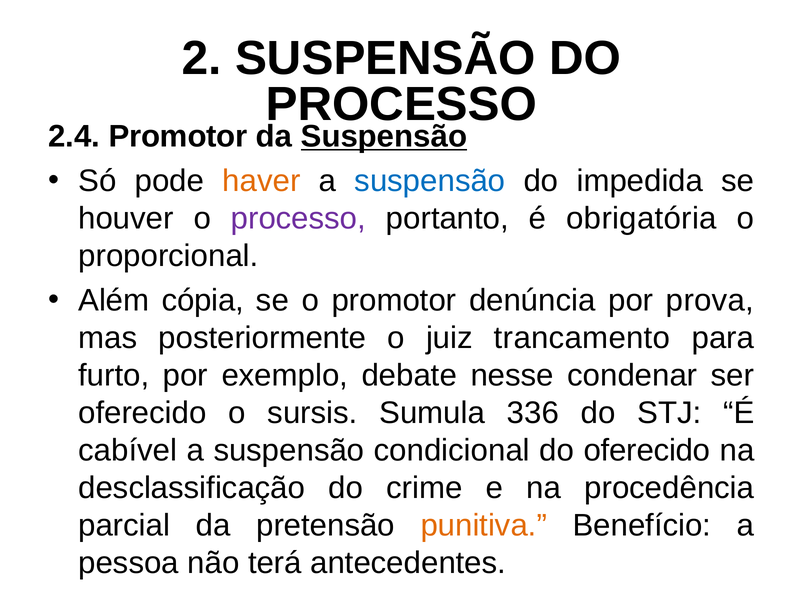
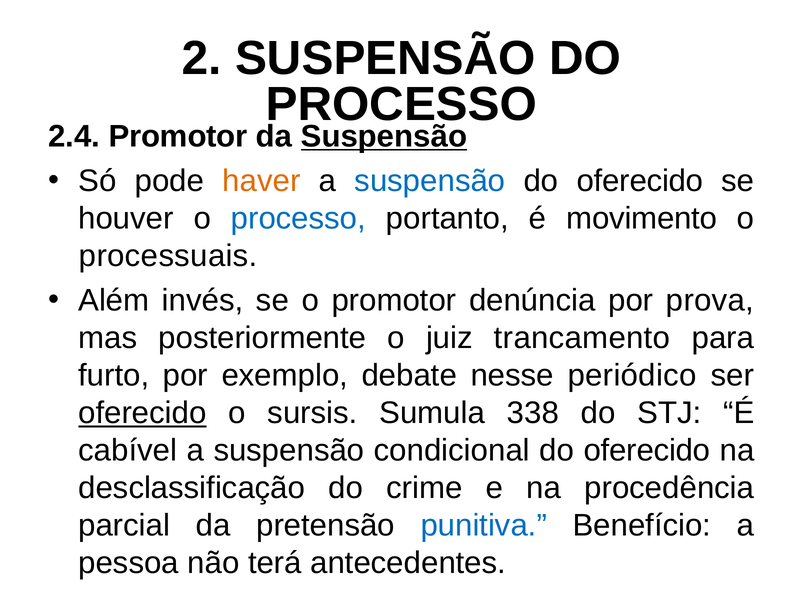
impedida: impedida -> oferecido (640, 181)
processo colour: purple -> blue (298, 218)
obrigatória: obrigatória -> movimento (642, 218)
proporcional: proporcional -> processuais (168, 256)
cópia: cópia -> invés (203, 301)
condenar: condenar -> periódico (632, 376)
oferecido underline: none -> present (142, 413)
336: 336 -> 338 (533, 413)
punitiva colour: orange -> blue (484, 526)
